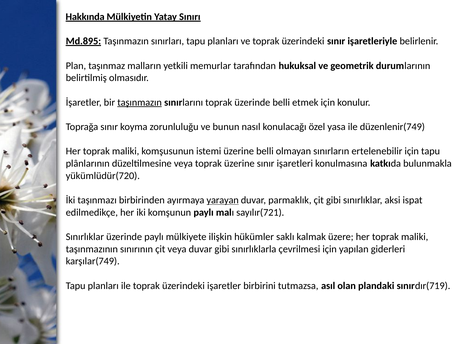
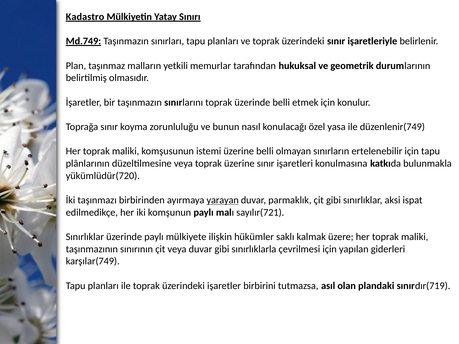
Hakkında: Hakkında -> Kadastro (85, 17)
Md.895: Md.895 -> Md.749 (83, 41)
taşınmazın underline: present -> none (140, 102)
